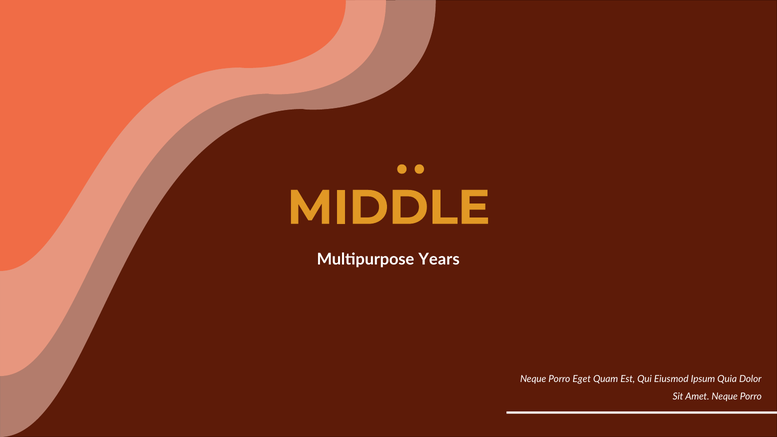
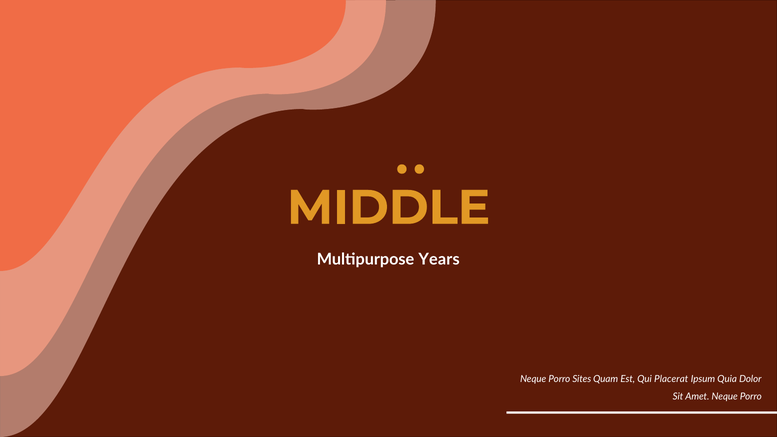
Eget: Eget -> Sites (582, 379)
Eiusmod: Eiusmod -> Placerat (671, 379)
